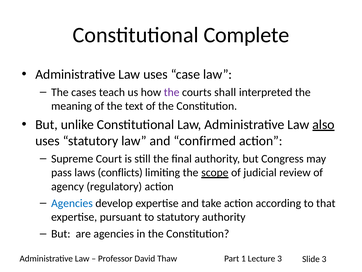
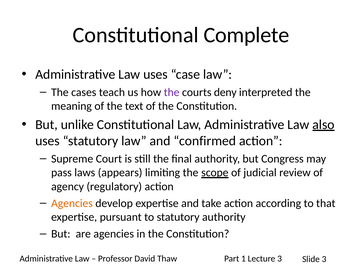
shall: shall -> deny (225, 92)
conflicts: conflicts -> appears (120, 172)
Agencies colour: blue -> orange (72, 203)
